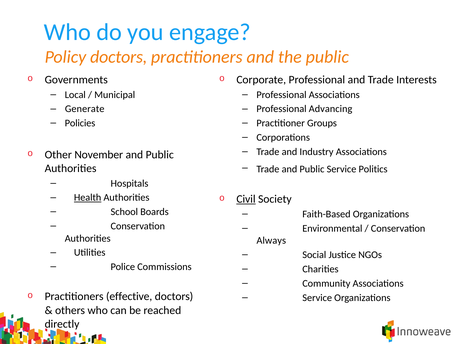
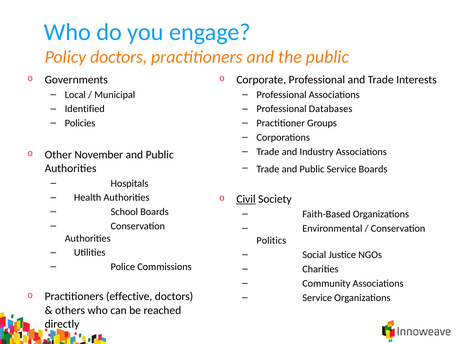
Generate: Generate -> Identified (85, 109)
Advancing: Advancing -> Databases (331, 109)
Service Politics: Politics -> Boards (373, 169)
Health underline: present -> none (88, 198)
Always: Always -> Politics (271, 241)
